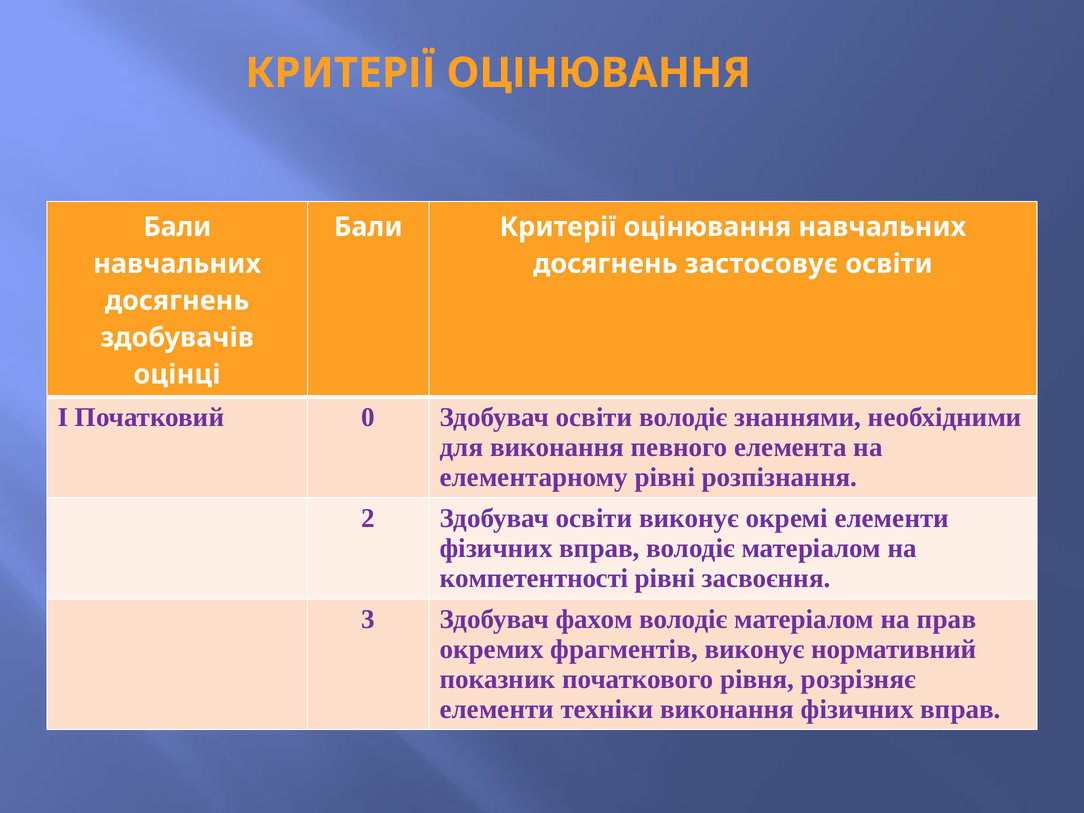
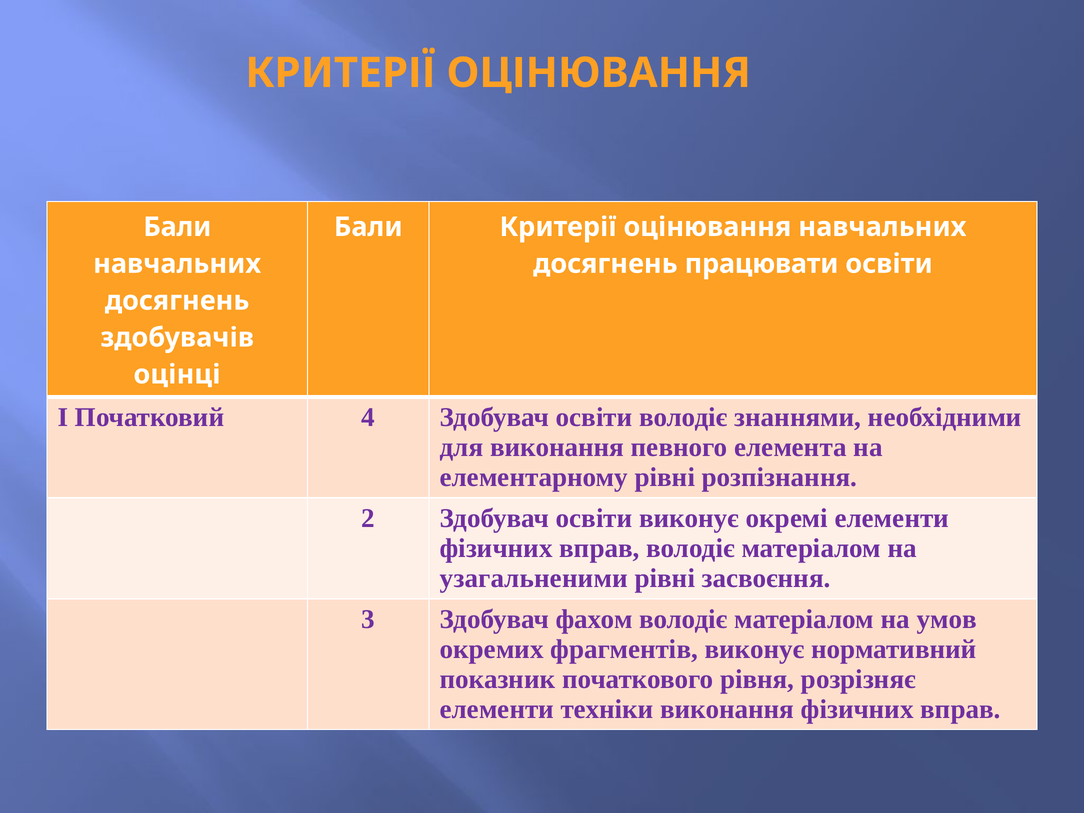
застосовує: застосовує -> працювати (762, 264)
0: 0 -> 4 (368, 418)
компетентності: компетентності -> узагальненими (534, 578)
прав: прав -> умов (947, 619)
